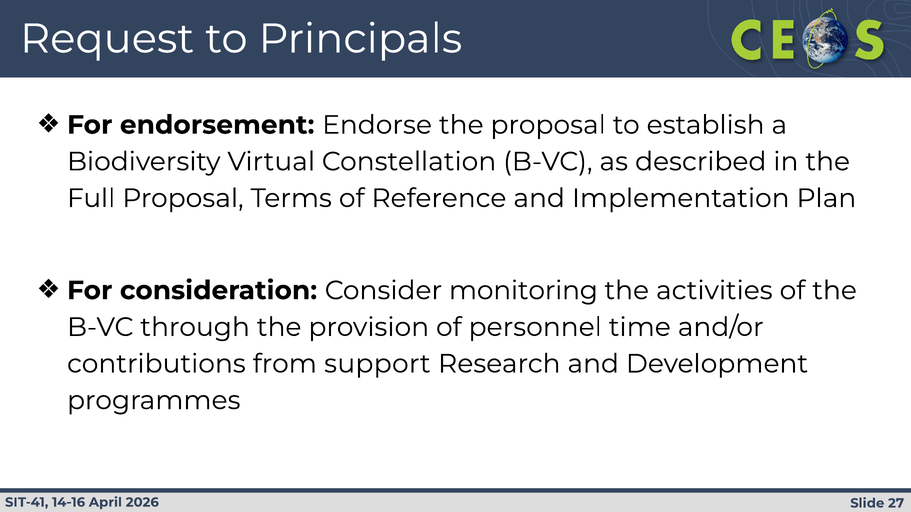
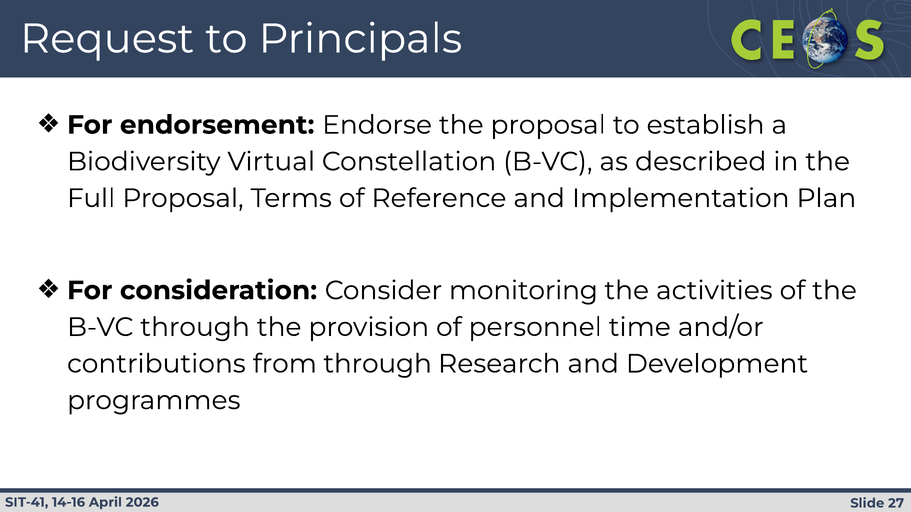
from support: support -> through (378, 364)
